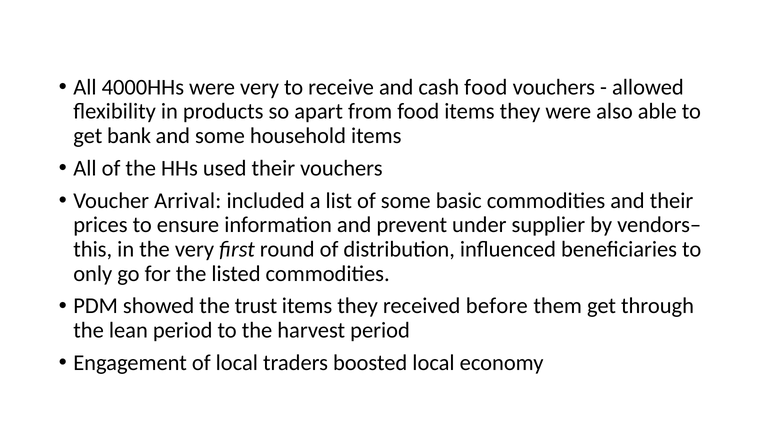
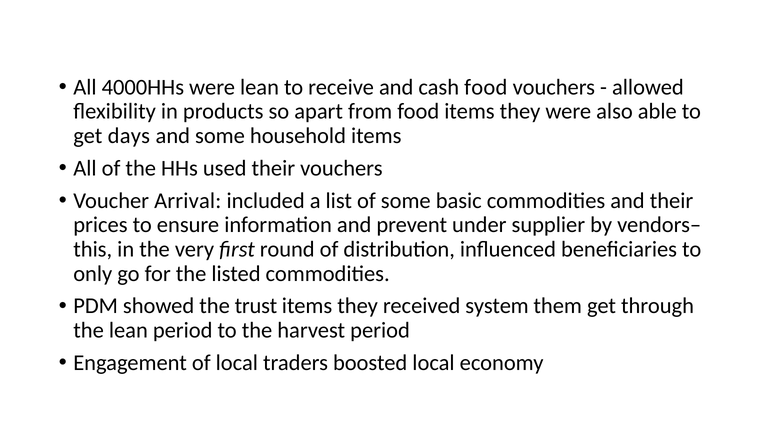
were very: very -> lean (260, 87)
bank: bank -> days (129, 136)
before: before -> system (497, 305)
